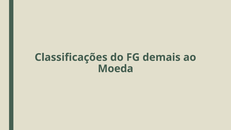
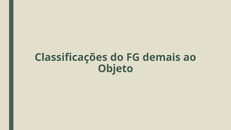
Moeda: Moeda -> Objeto (116, 69)
